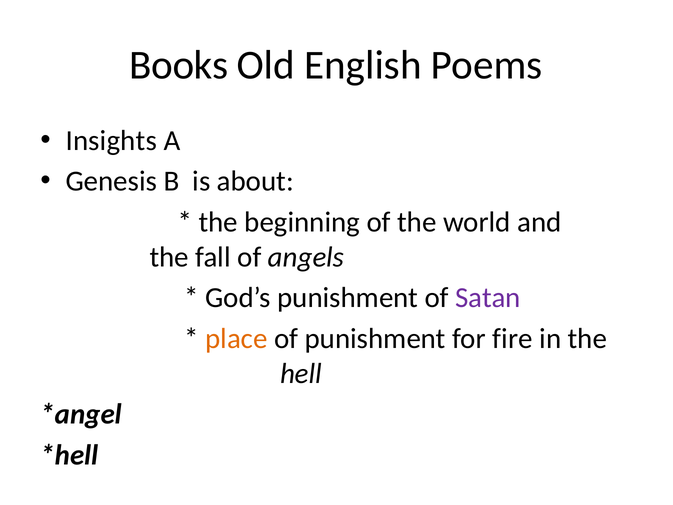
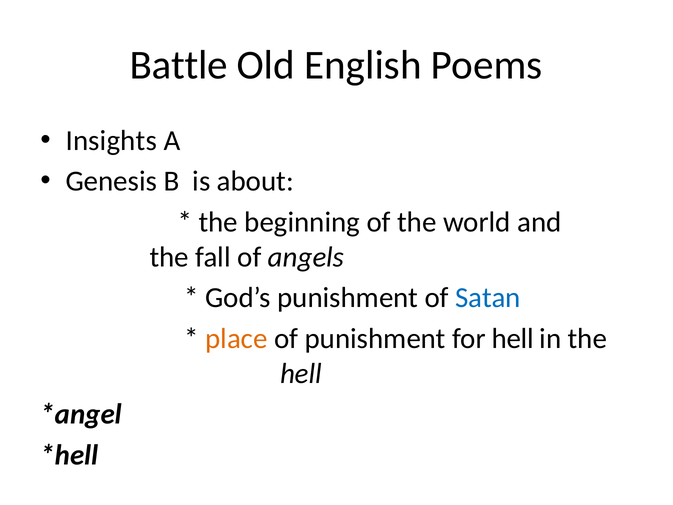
Books: Books -> Battle (179, 65)
Satan colour: purple -> blue (488, 298)
for fire: fire -> hell (513, 338)
